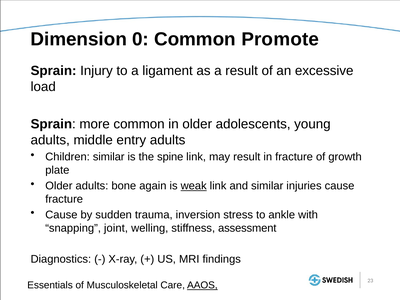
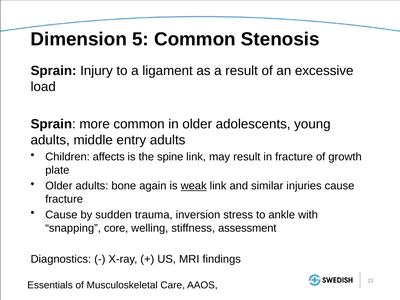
0: 0 -> 5 (141, 39)
Promote: Promote -> Stenosis (280, 39)
Children similar: similar -> affects (109, 157)
joint: joint -> core (116, 228)
AAOS underline: present -> none (202, 285)
